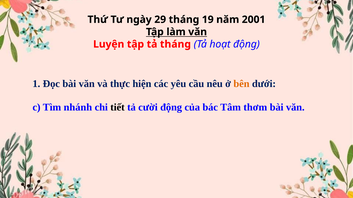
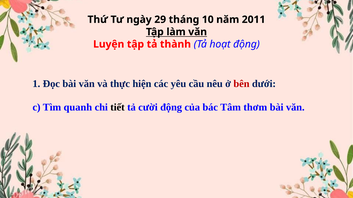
19: 19 -> 10 (208, 20)
2001: 2001 -> 2011 (254, 20)
tả tháng: tháng -> thành (175, 44)
bên colour: orange -> red (241, 84)
nhánh: nhánh -> quanh (78, 107)
